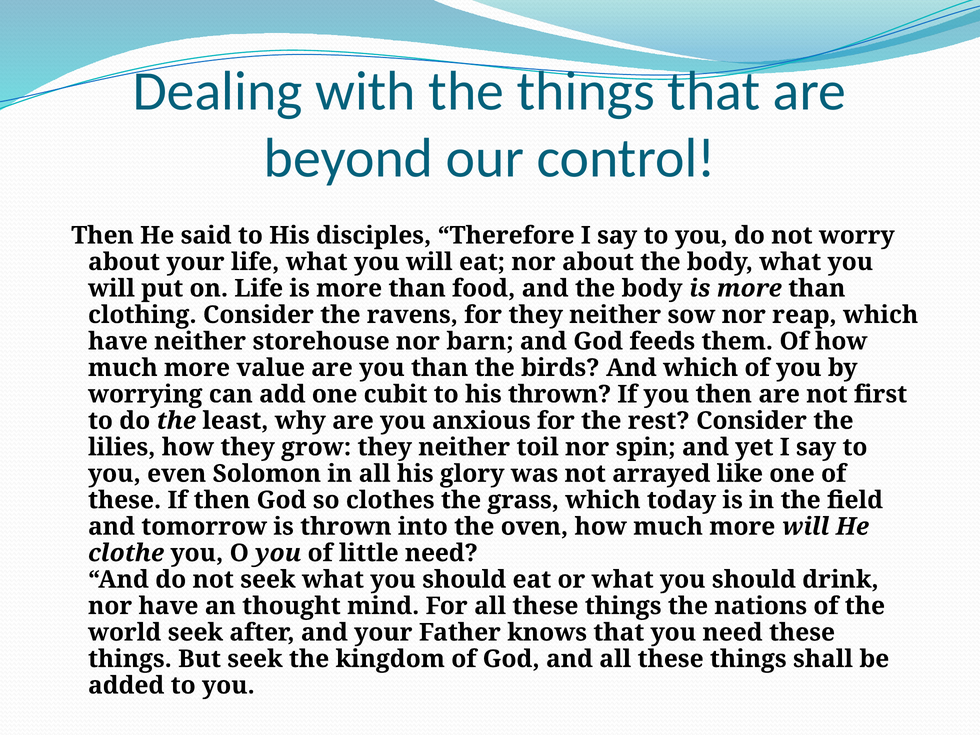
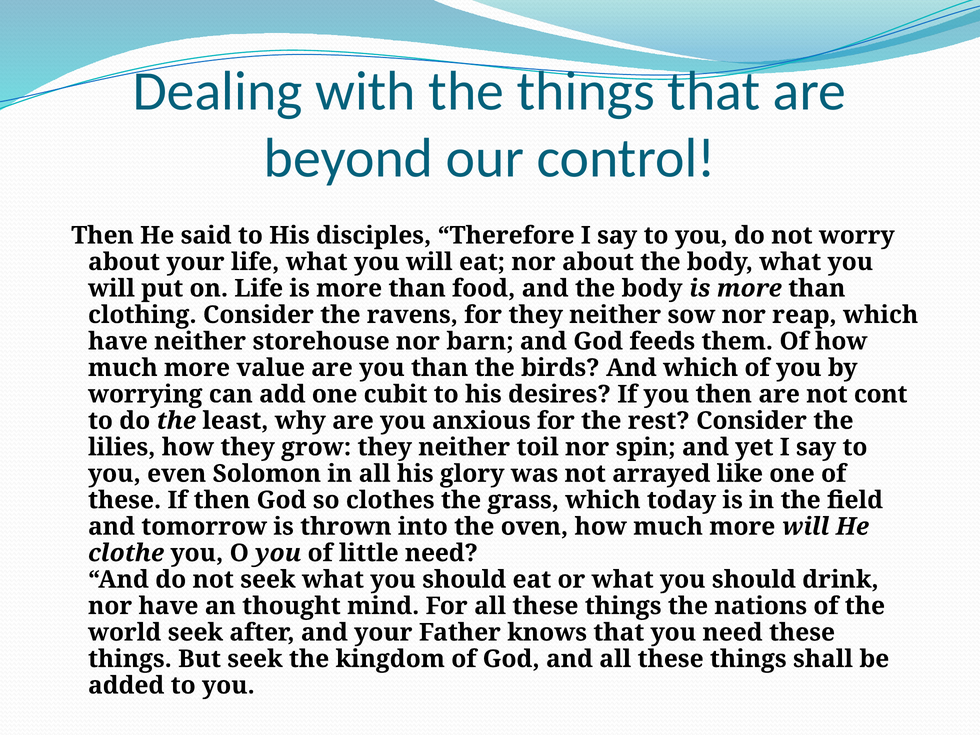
his thrown: thrown -> desires (559, 394)
first: first -> cont (881, 394)
